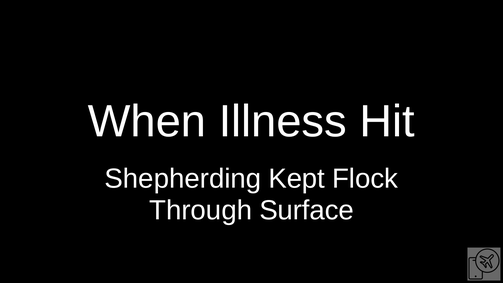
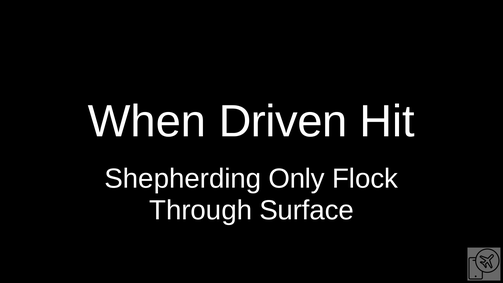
Illness: Illness -> Driven (283, 121)
Kept: Kept -> Only (297, 179)
